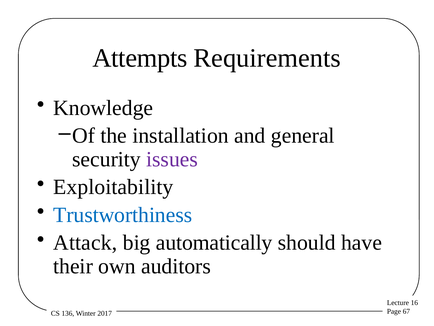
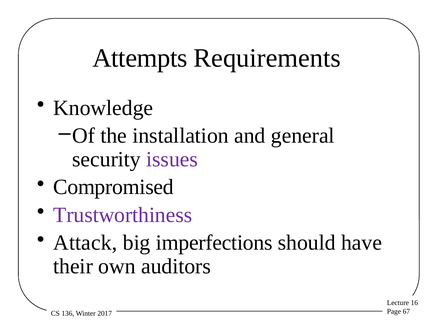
Exploitability: Exploitability -> Compromised (114, 187)
Trustworthiness colour: blue -> purple (123, 215)
automatically: automatically -> imperfections (214, 242)
